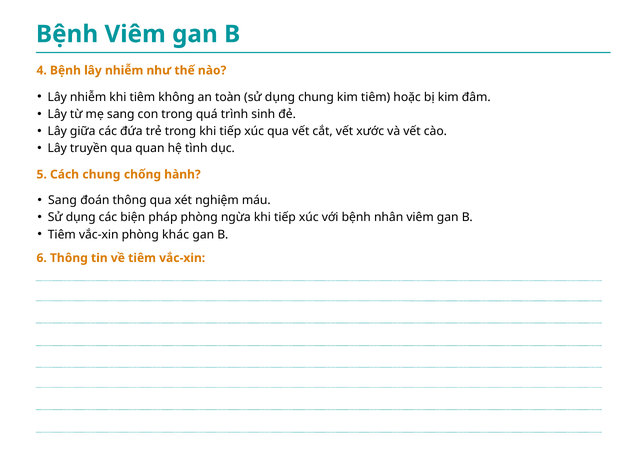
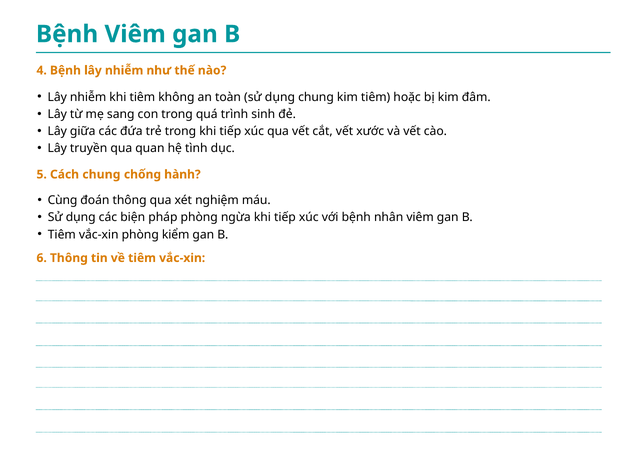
Sang: Sang -> Cùng (63, 200)
khác: khác -> kiểm (176, 234)
